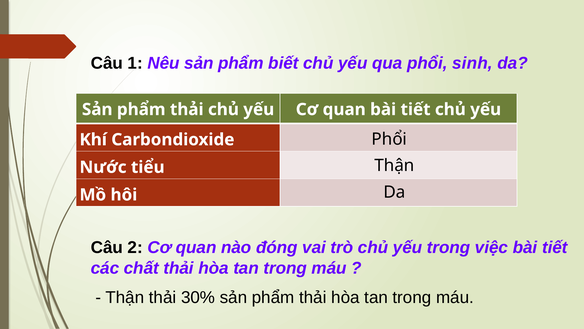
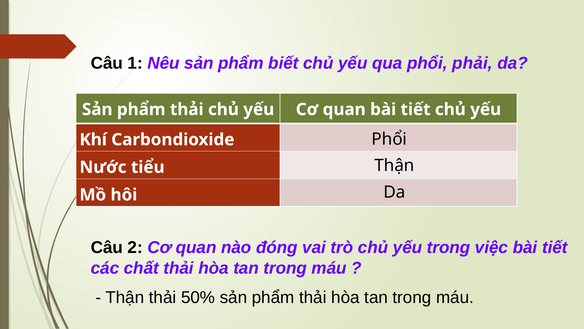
sinh: sinh -> phải (472, 63)
30%: 30% -> 50% (198, 297)
